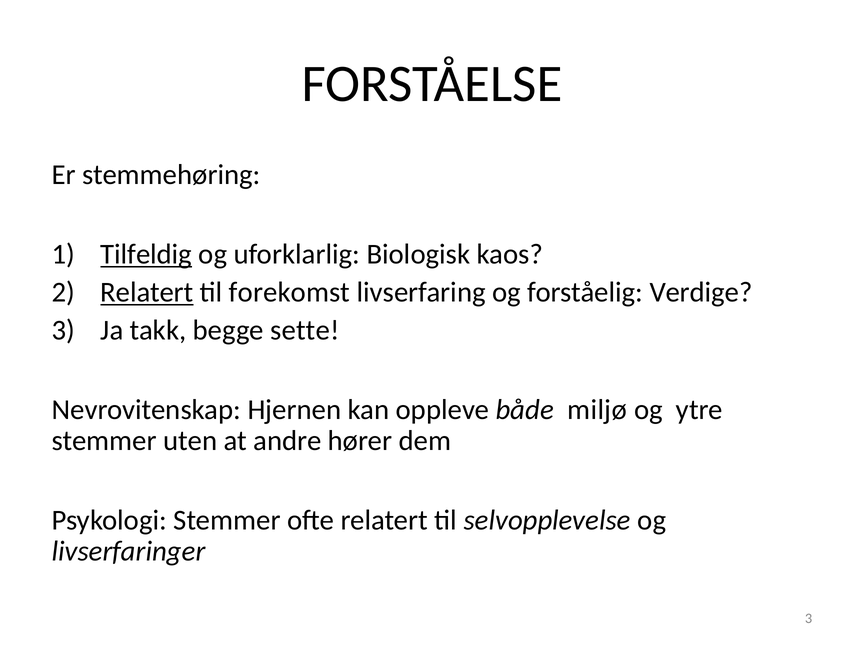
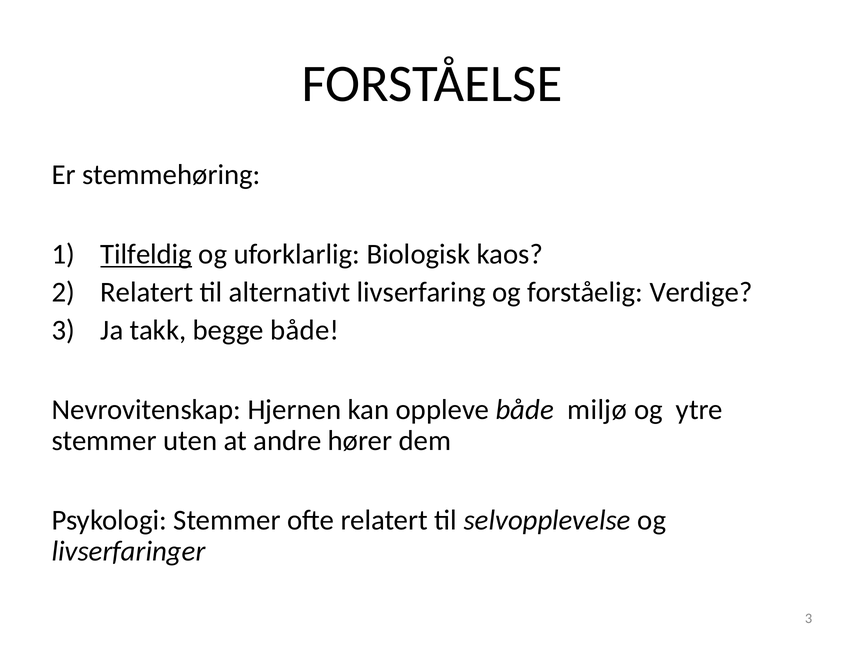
Relatert underline: present -> none (147, 292)
forekomst: forekomst -> alternativt (290, 292)
begge sette: sette -> både (305, 330)
